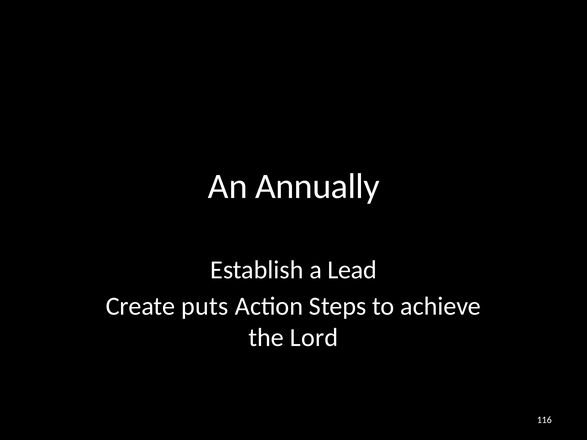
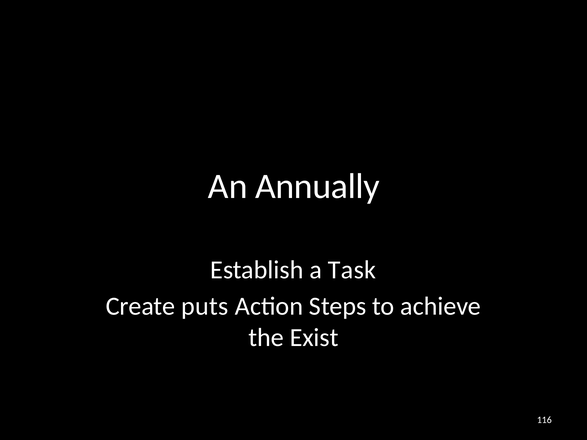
Lead: Lead -> Task (352, 270)
Lord: Lord -> Exist (314, 338)
